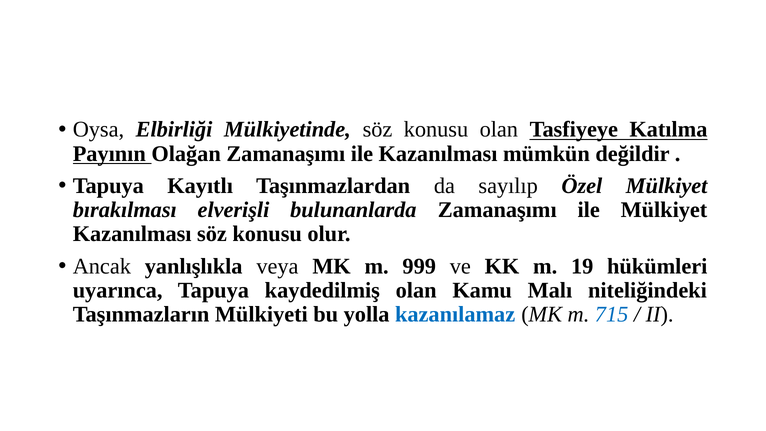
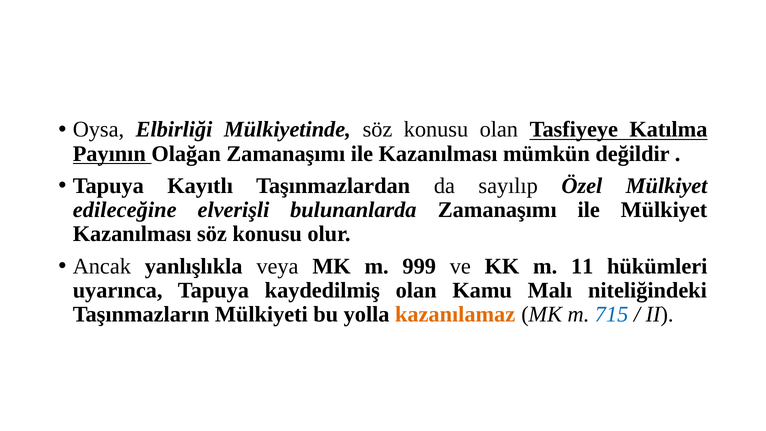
bırakılması: bırakılması -> edileceğine (125, 210)
19: 19 -> 11 (582, 266)
kazanılamaz colour: blue -> orange (455, 314)
